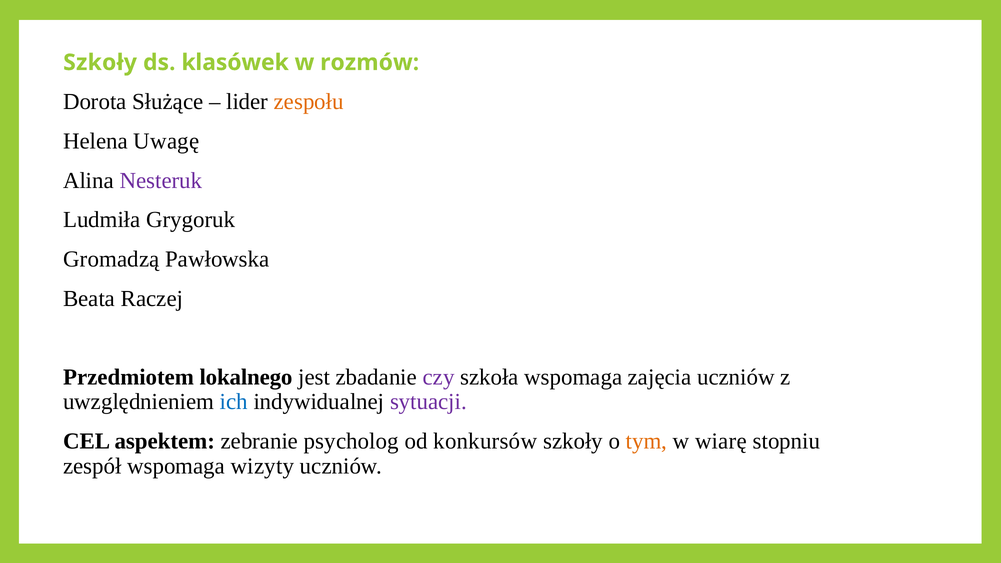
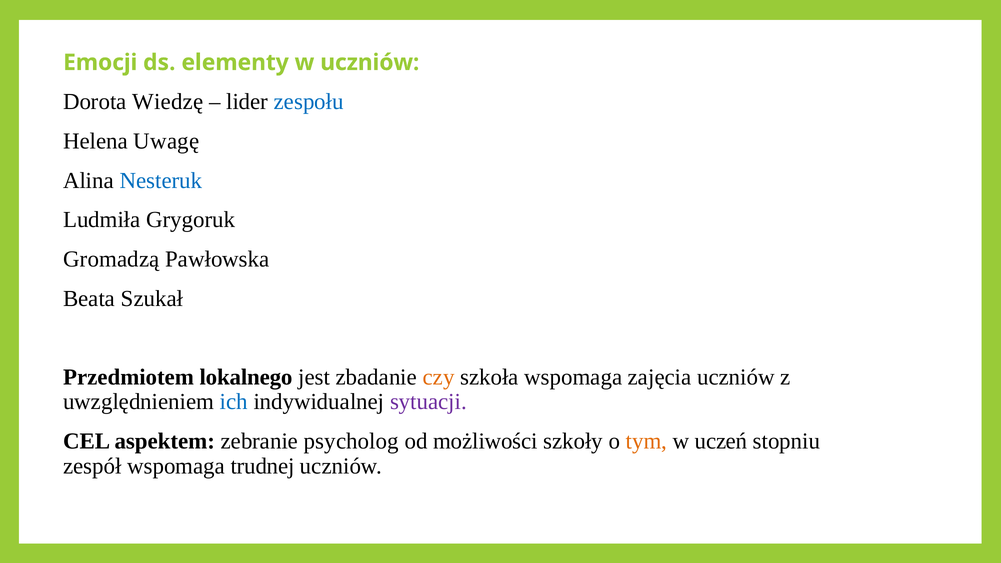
Szkoły: Szkoły -> Emocji (100, 63)
klasówek: klasówek -> elementy (235, 63)
w rozmów: rozmów -> uczniów (370, 63)
Służące: Służące -> Wiedzę (168, 102)
zespołu colour: orange -> blue (309, 102)
Nesteruk colour: purple -> blue (161, 181)
Raczej: Raczej -> Szukał (152, 299)
czy colour: purple -> orange (439, 377)
konkursów: konkursów -> możliwości (485, 441)
wiarę: wiarę -> uczeń (721, 441)
wizyty: wizyty -> trudnej (263, 466)
